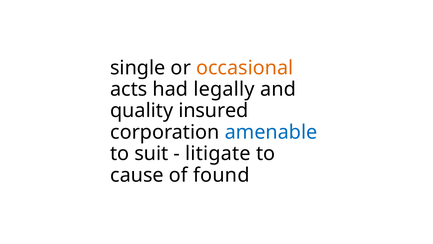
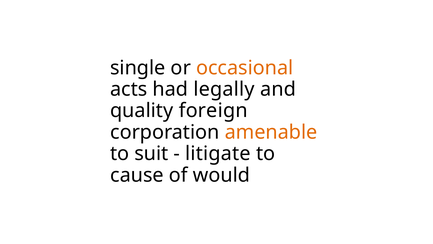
insured: insured -> foreign (213, 111)
amenable colour: blue -> orange (271, 132)
found: found -> would (222, 175)
